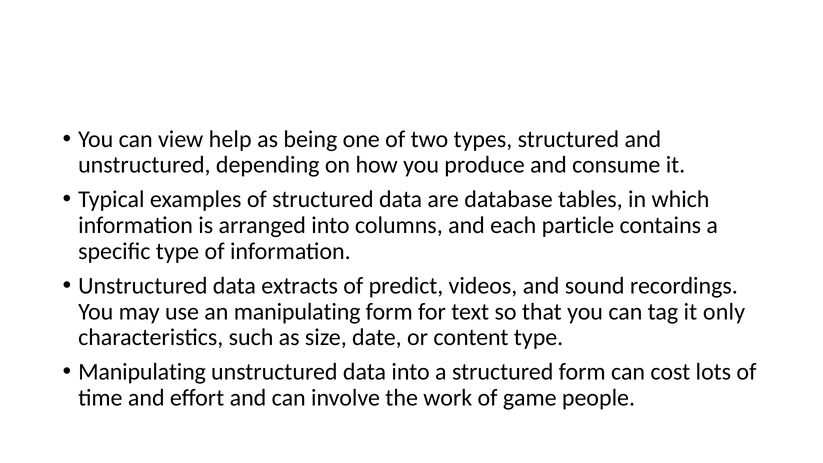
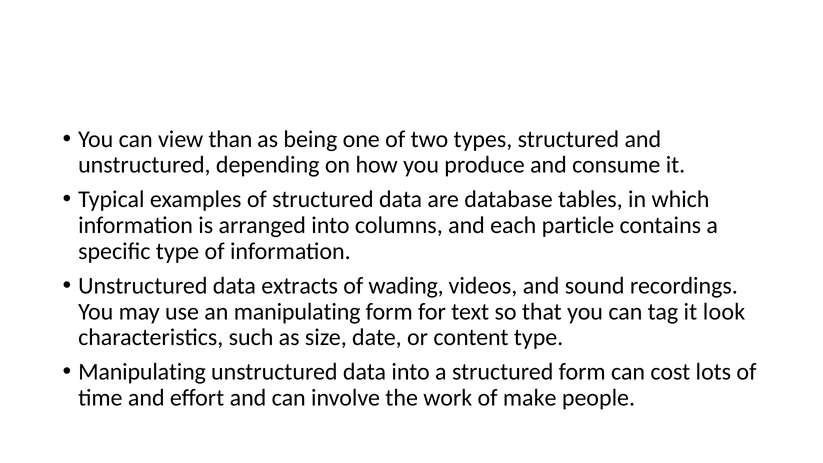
help: help -> than (230, 139)
predict: predict -> wading (406, 286)
only: only -> look (724, 312)
game: game -> make (530, 398)
